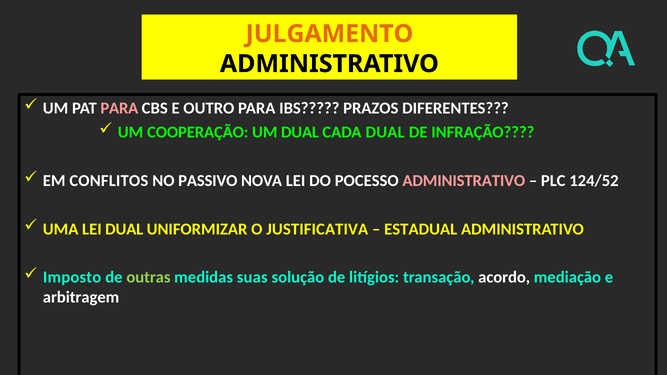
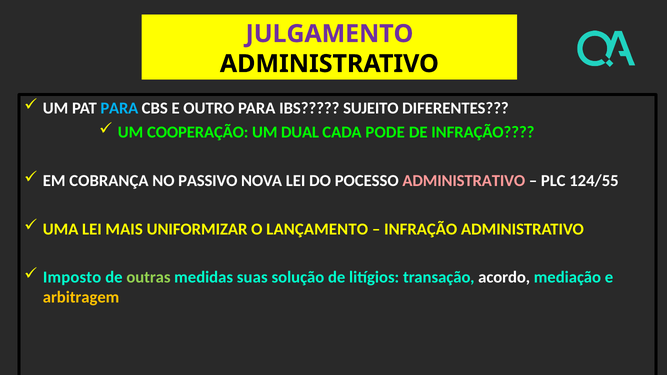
JULGAMENTO colour: orange -> purple (329, 34)
PARA colour: pink -> light blue (119, 108)
PRAZOS: PRAZOS -> SUJEITO (371, 108)
CADA DUAL: DUAL -> PODE (385, 133)
CONFLITOS: CONFLITOS -> COBRANÇA (109, 181)
124/52: 124/52 -> 124/55 (594, 181)
LEI DUAL: DUAL -> MAIS (124, 229)
JUSTIFICATIVA: JUSTIFICATIVA -> LANÇAMENTO (317, 229)
ESTADUAL: ESTADUAL -> INFRAÇÃO (421, 229)
arbitragem colour: white -> yellow (81, 298)
